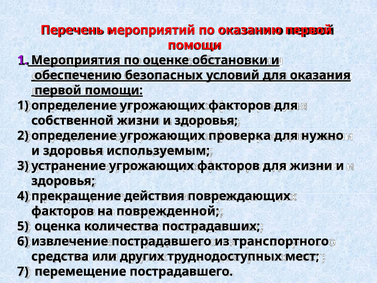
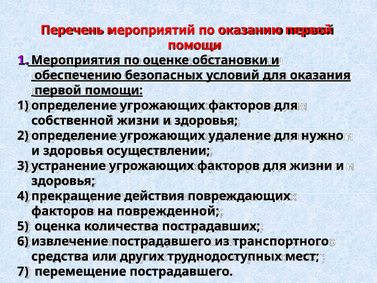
проверка: проверка -> удаление (240, 135)
используемым: используемым -> осуществлении (158, 151)
